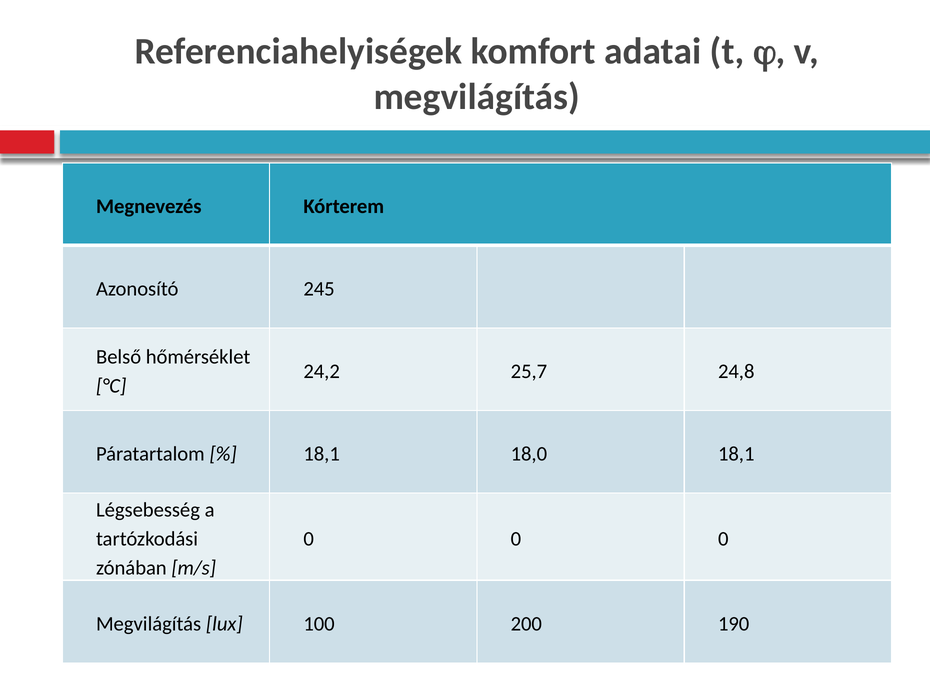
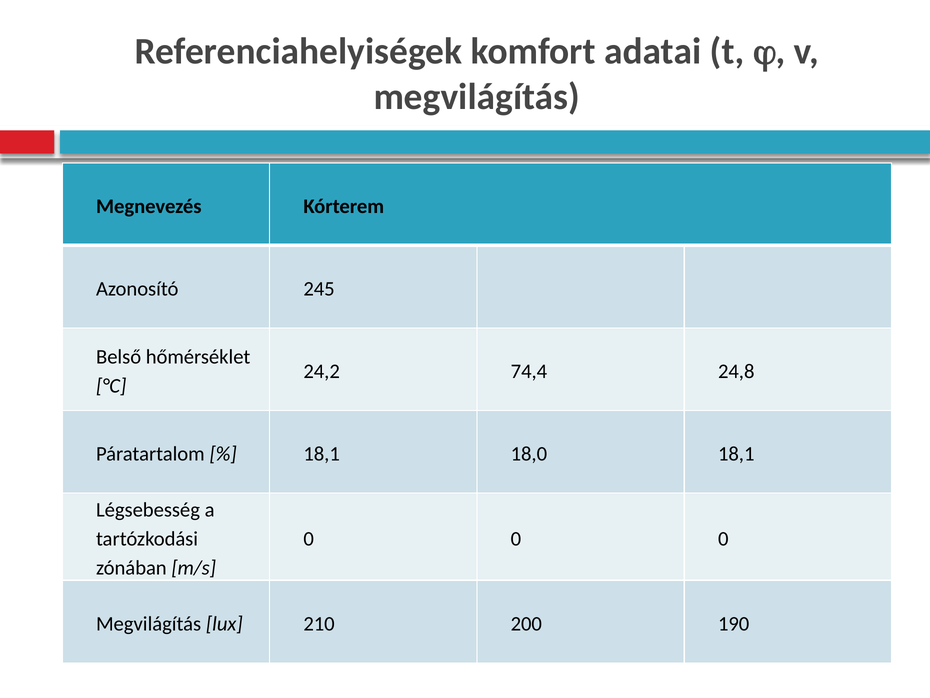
25,7: 25,7 -> 74,4 (529, 371)
100: 100 -> 210 (319, 623)
